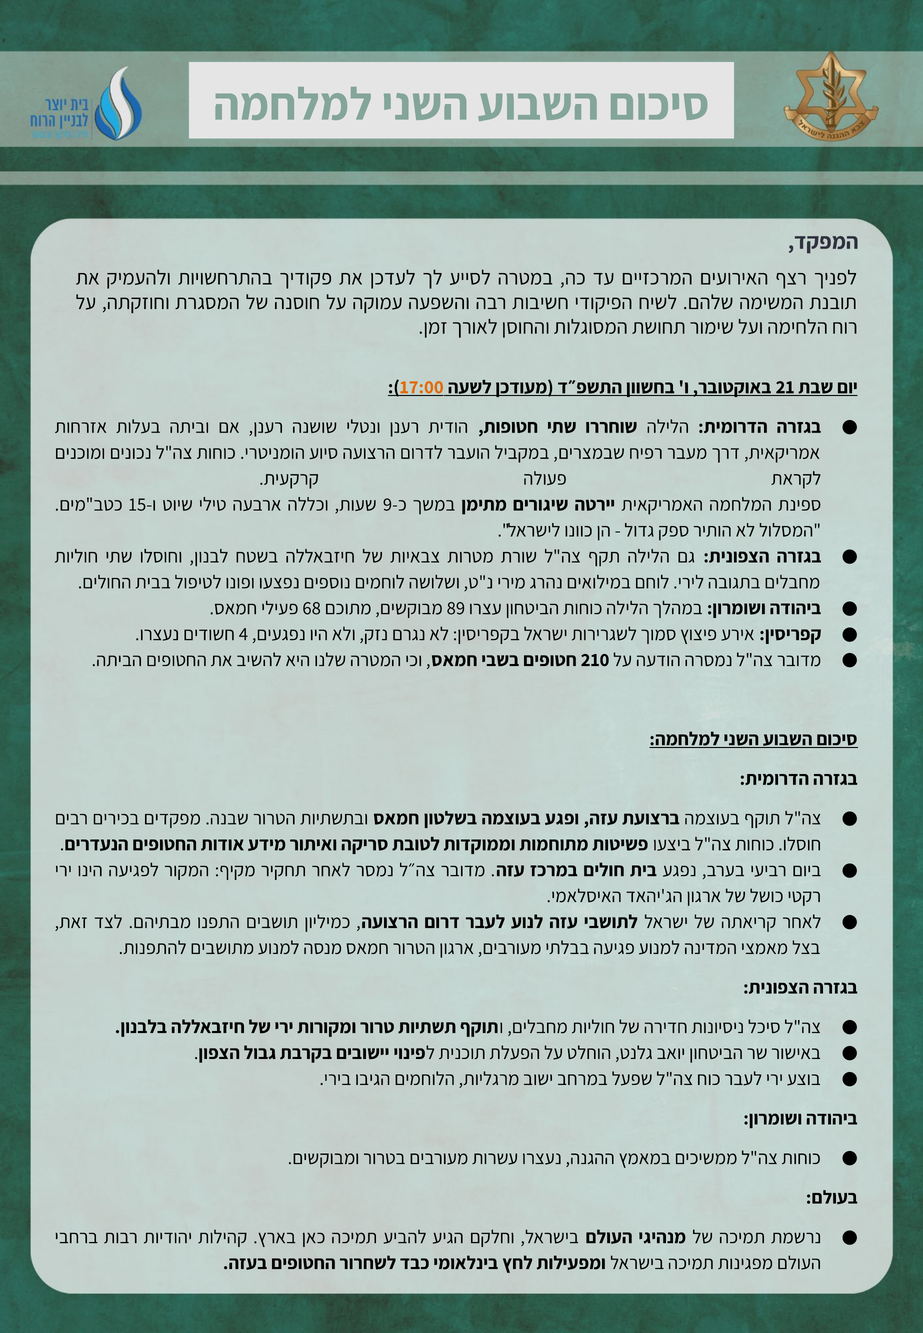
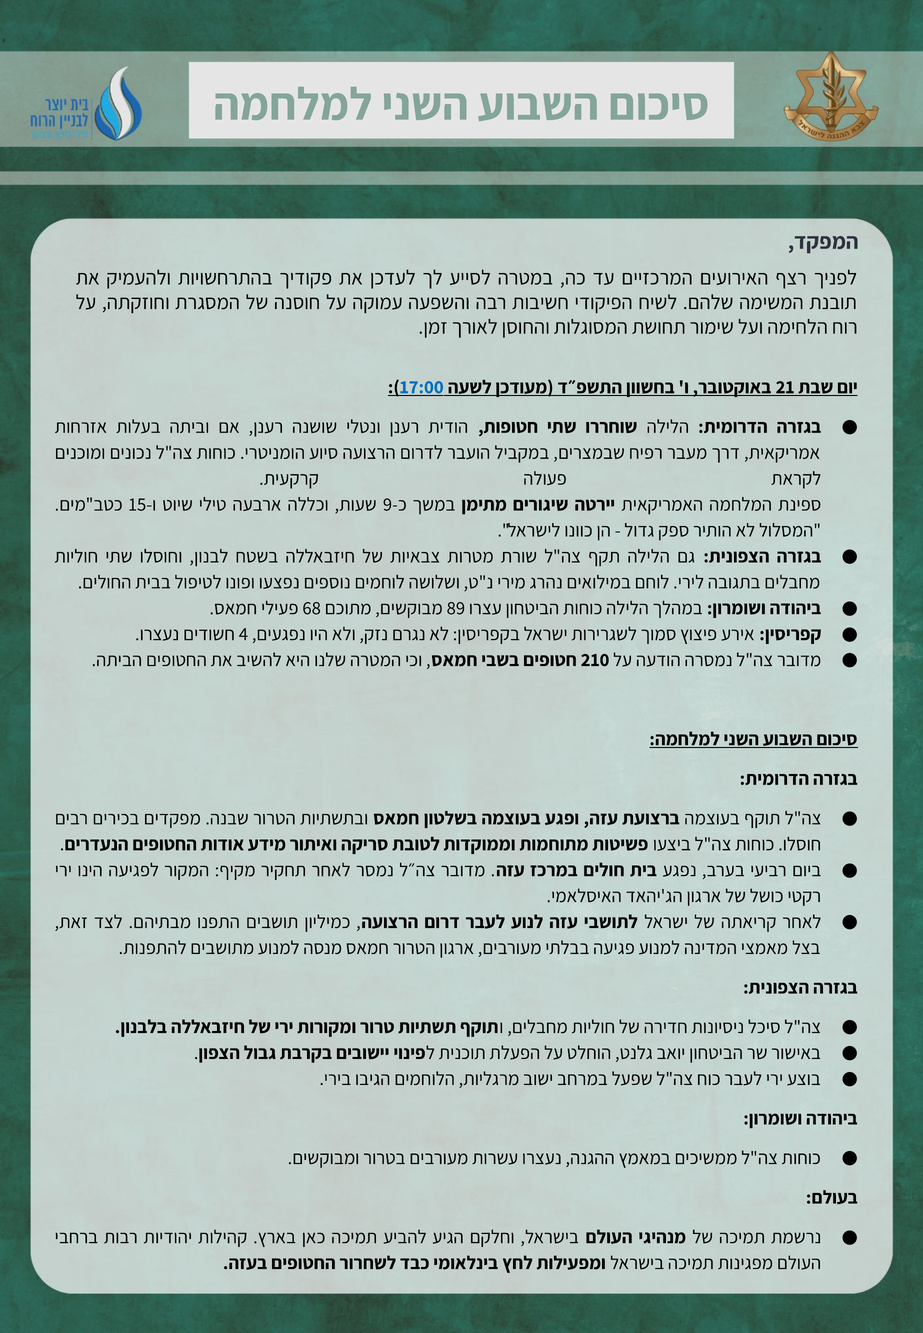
17:00 colour: orange -> blue (422, 387)
